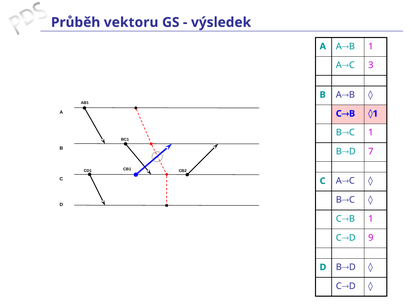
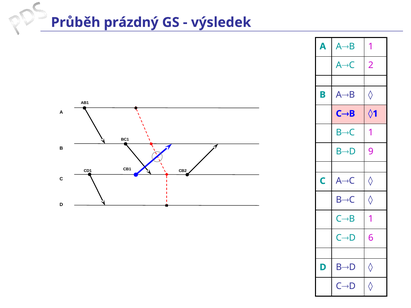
vektoru: vektoru -> prázdný (131, 22)
3: 3 -> 2 (371, 65)
7: 7 -> 9 (371, 152)
9: 9 -> 6 (371, 238)
